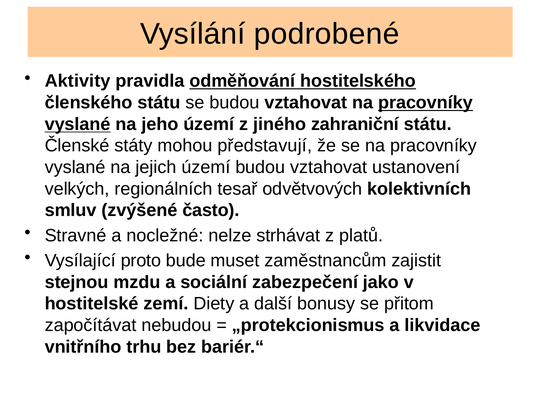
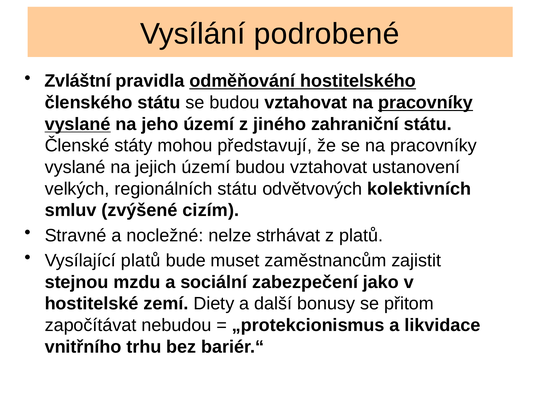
Aktivity: Aktivity -> Zvláštní (78, 81)
regionálních tesař: tesař -> státu (237, 189)
často: často -> cizím (211, 210)
Vysílající proto: proto -> platů (141, 261)
